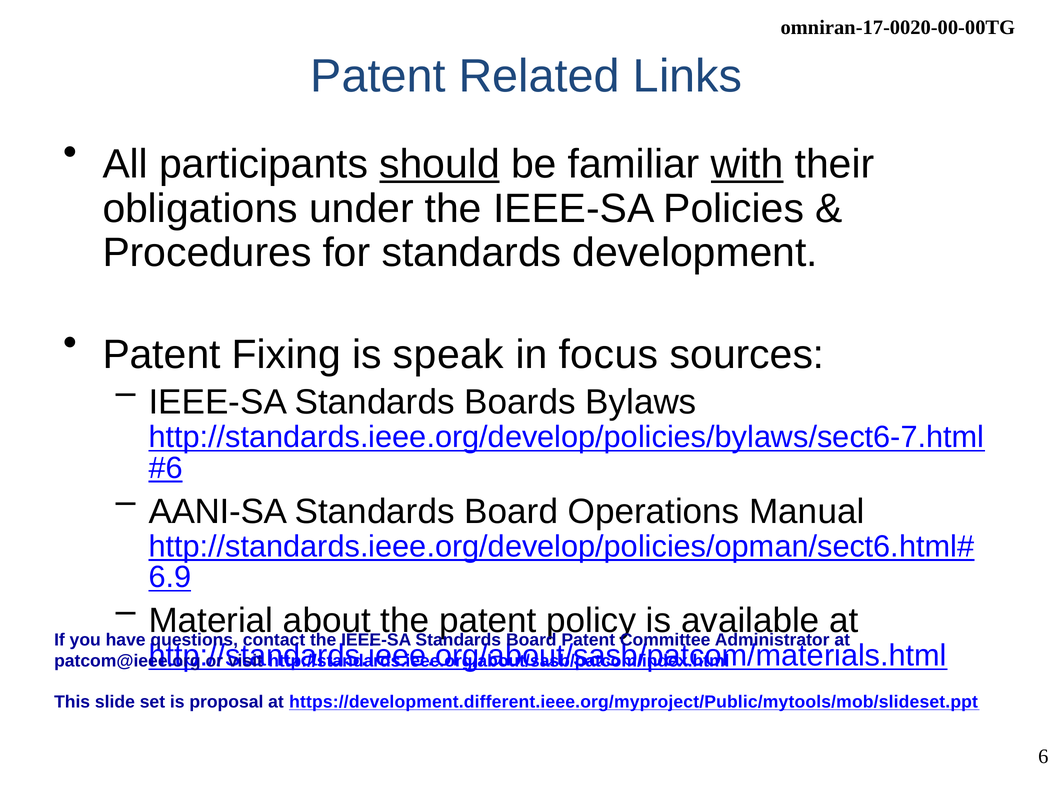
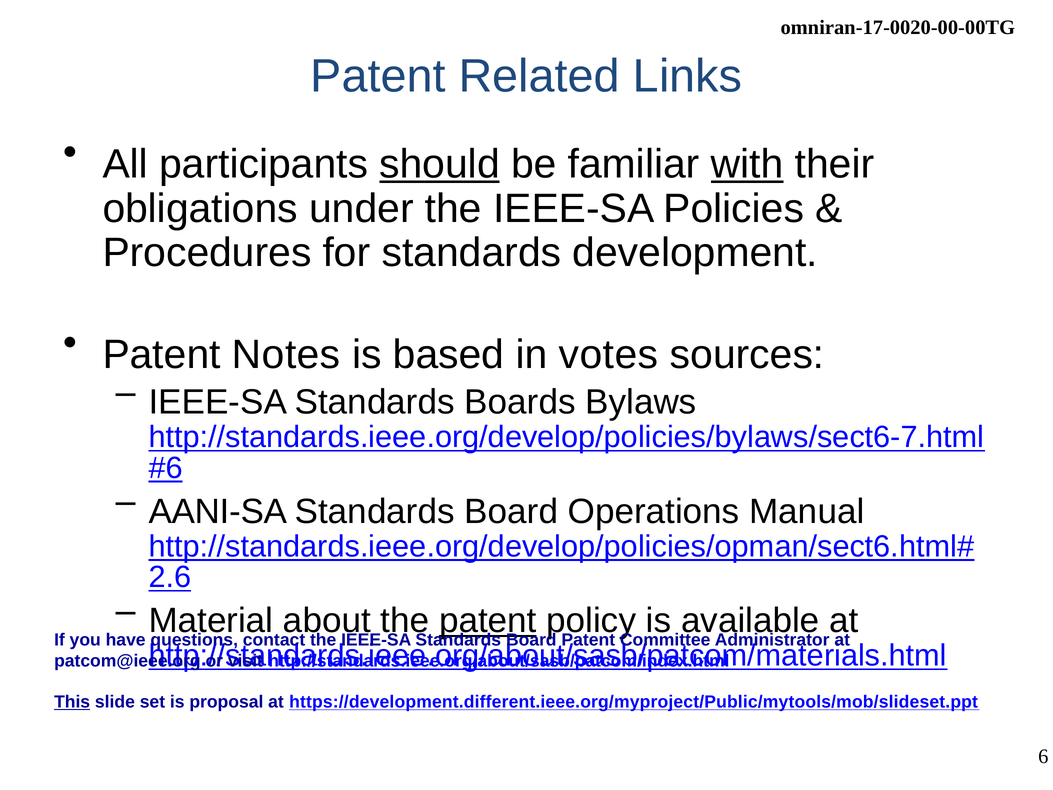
Fixing: Fixing -> Notes (286, 355)
speak: speak -> based (449, 355)
focus: focus -> votes (608, 355)
6.9: 6.9 -> 2.6 (170, 577)
patent underline: none -> present (488, 621)
This underline: none -> present (72, 702)
